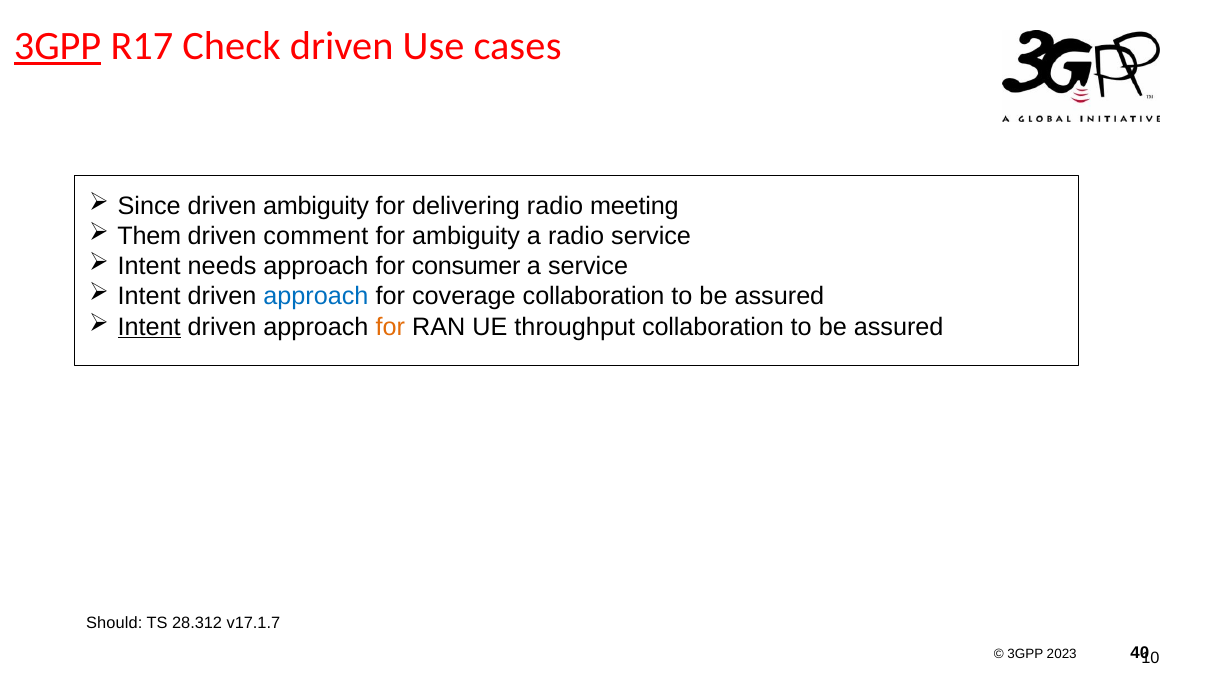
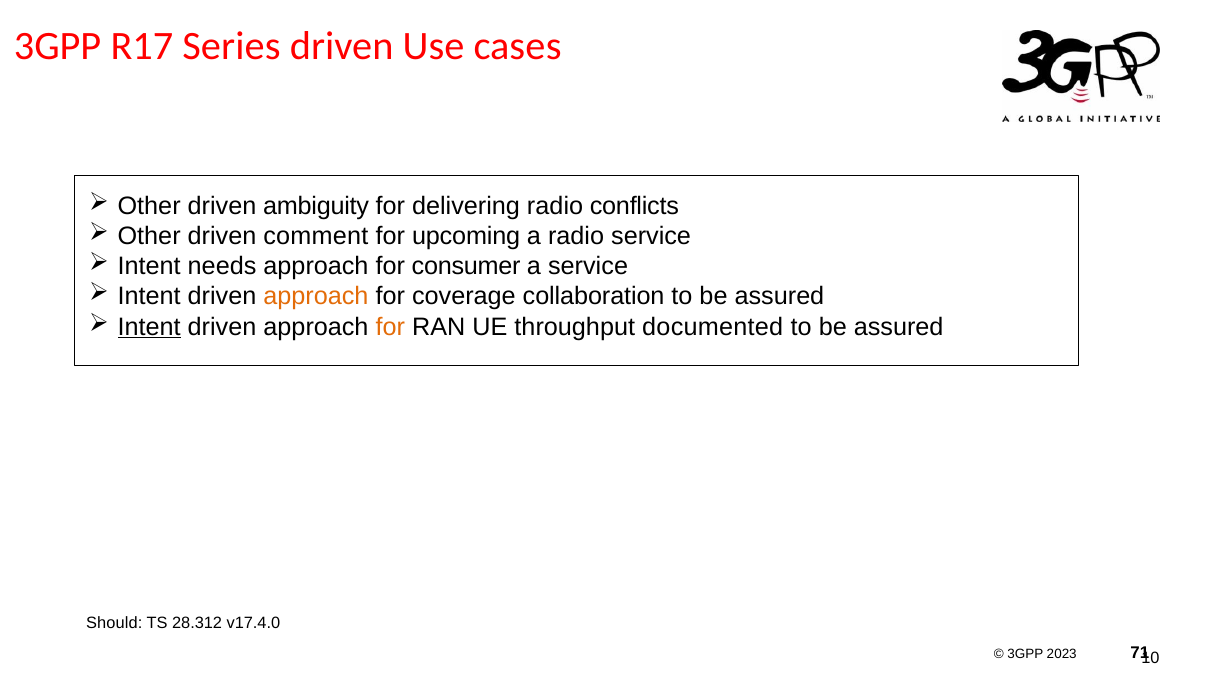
3GPP underline: present -> none (58, 46)
Check: Check -> Series (231, 46)
Since: Since -> Other (149, 206)
meeting: meeting -> conflicts (634, 206)
Them: Them -> Other (149, 236)
for ambiguity: ambiguity -> upcoming (466, 236)
approach colour: blue -> orange (316, 297)
throughput collaboration: collaboration -> documented (713, 327)
v17.1.7: v17.1.7 -> v17.4.0 (253, 623)
40: 40 -> 71 (1140, 653)
